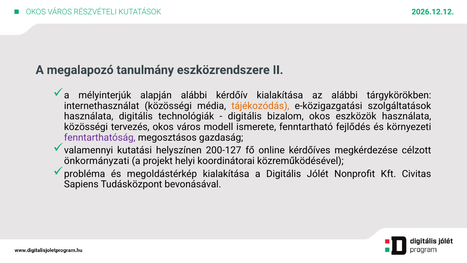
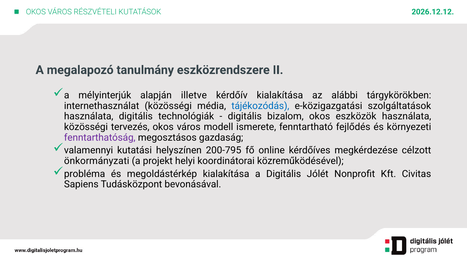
alapján alábbi: alábbi -> illetve (194, 95)
tájékozódás colour: orange -> blue (260, 106)
200-127: 200-127 -> 200-795 (224, 150)
